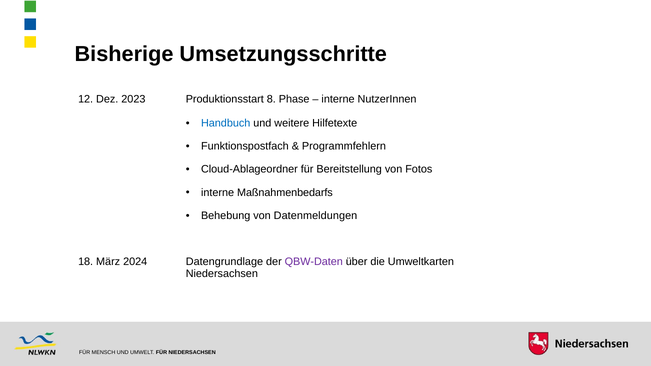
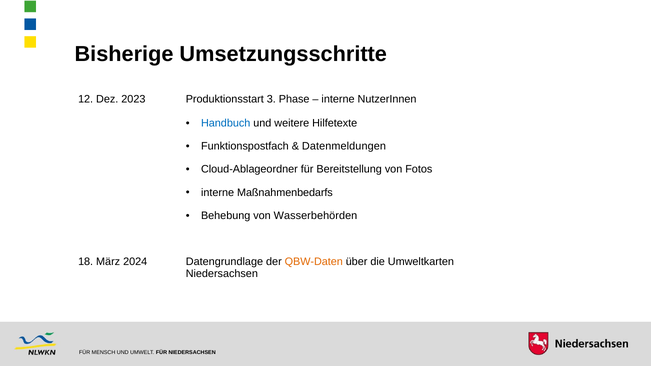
8: 8 -> 3 (271, 99)
Programmfehlern: Programmfehlern -> Datenmeldungen (344, 146)
Datenmeldungen: Datenmeldungen -> Wasserbehörden (316, 216)
QBW-Daten colour: purple -> orange (314, 262)
